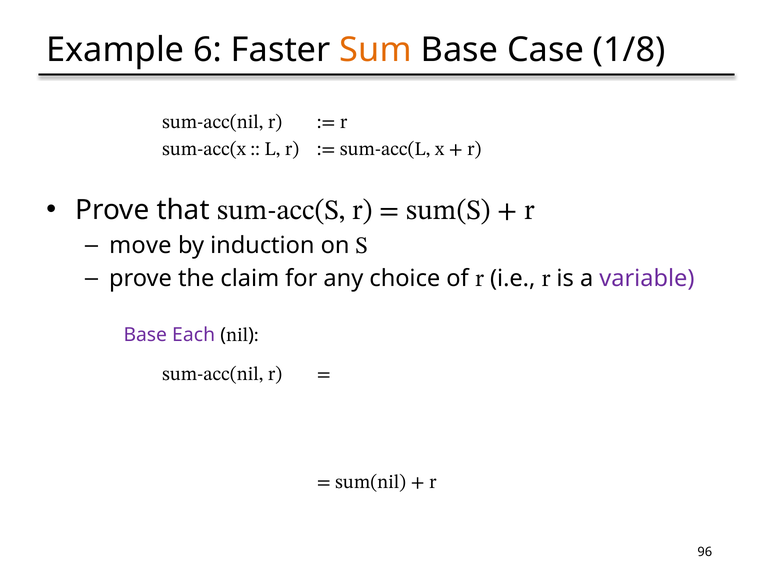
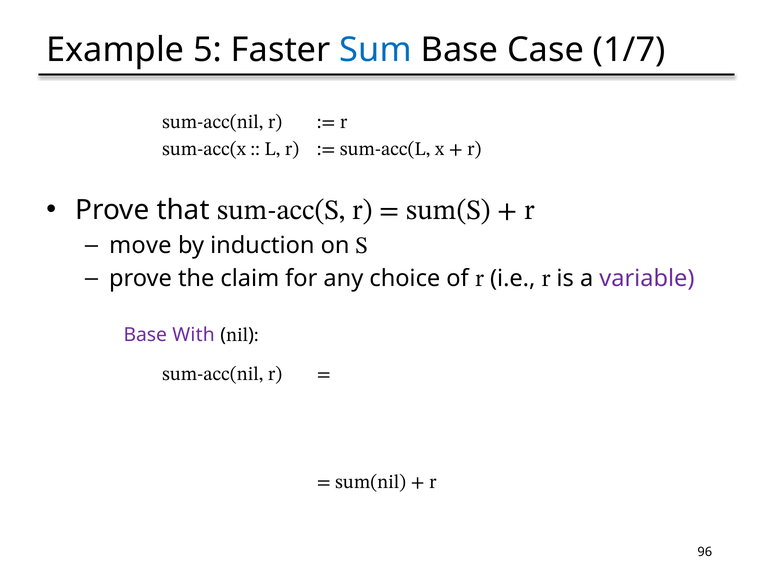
6: 6 -> 5 (208, 50)
Sum colour: orange -> blue (376, 50)
1/8: 1/8 -> 1/7 (629, 50)
Each: Each -> With (194, 335)
